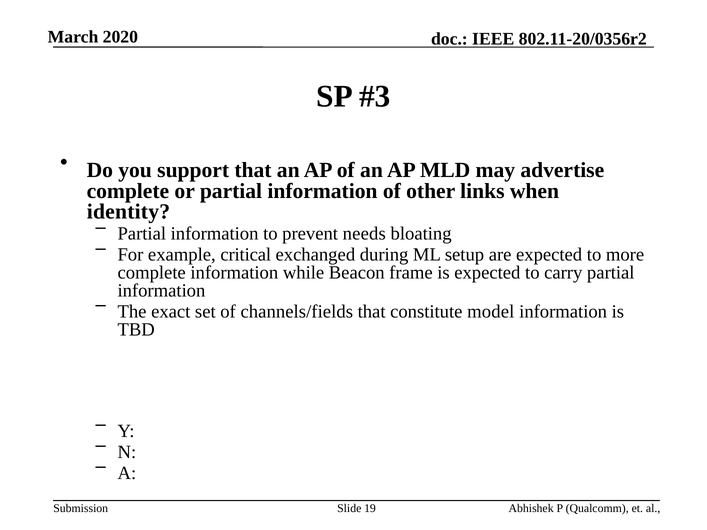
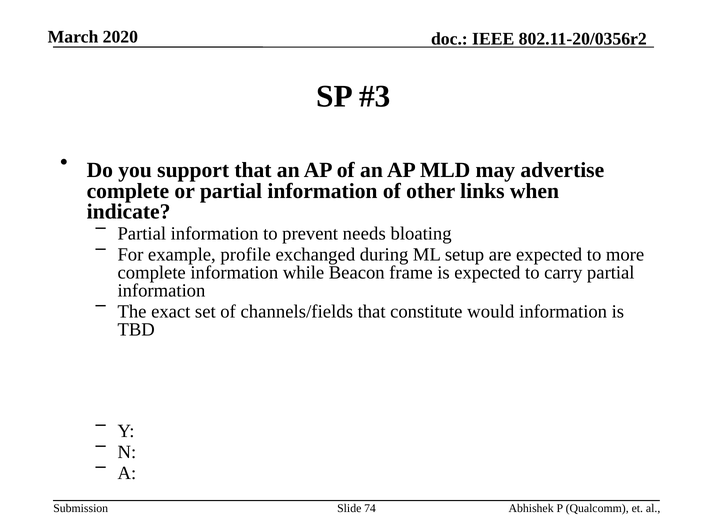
identity: identity -> indicate (129, 212)
critical: critical -> profile (246, 255)
model: model -> would (491, 312)
19: 19 -> 74 (370, 509)
